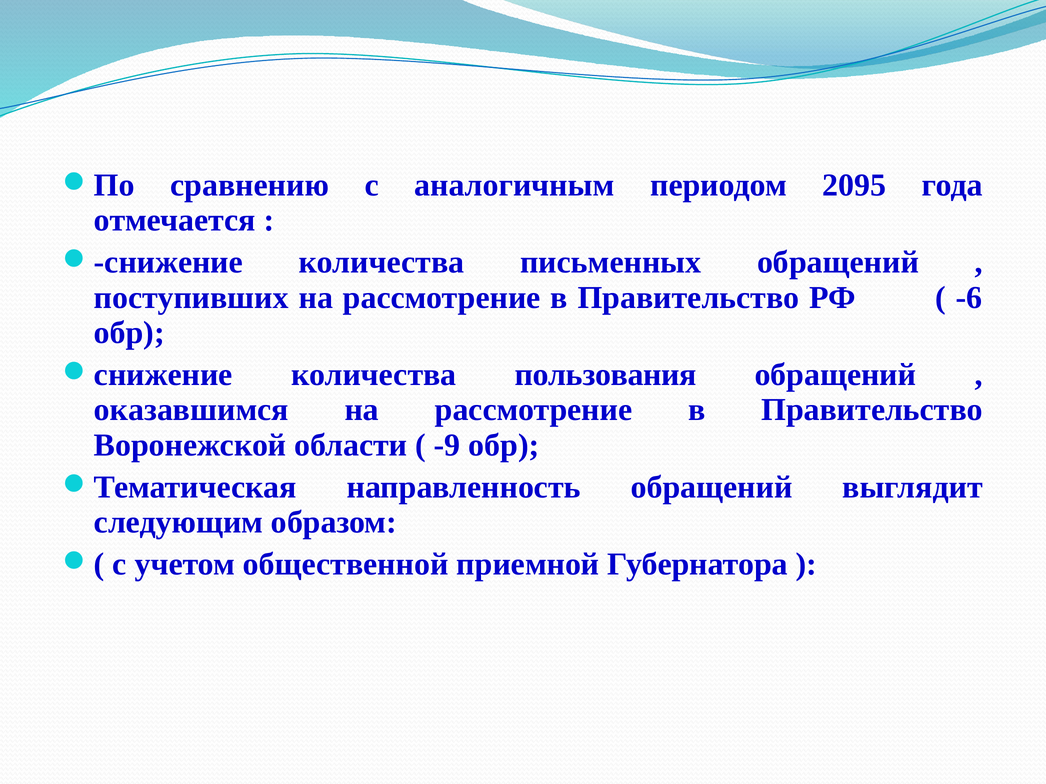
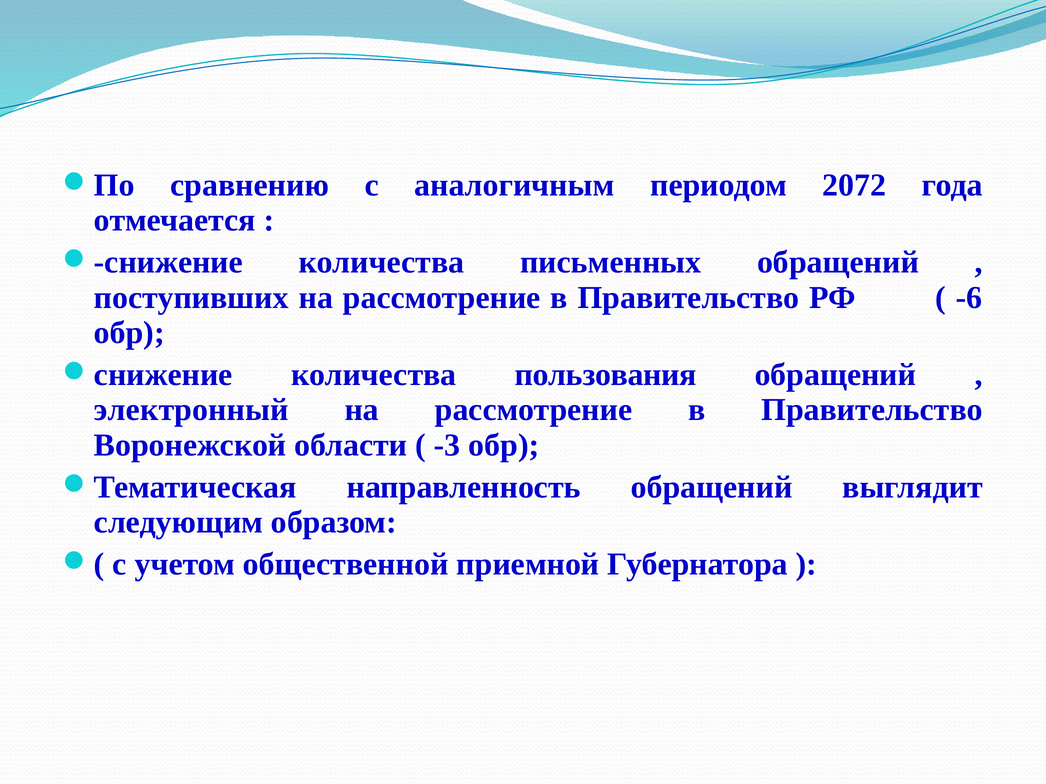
2095: 2095 -> 2072 (854, 185)
оказавшимся: оказавшимся -> электронный (191, 410)
-9: -9 -> -3 (447, 446)
